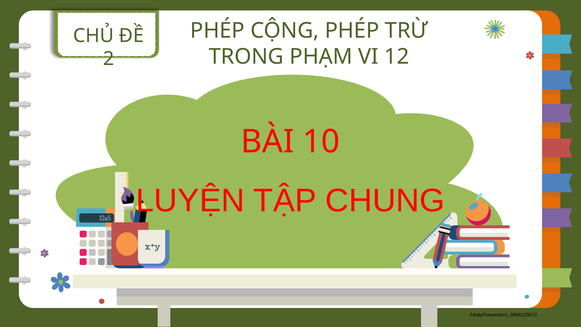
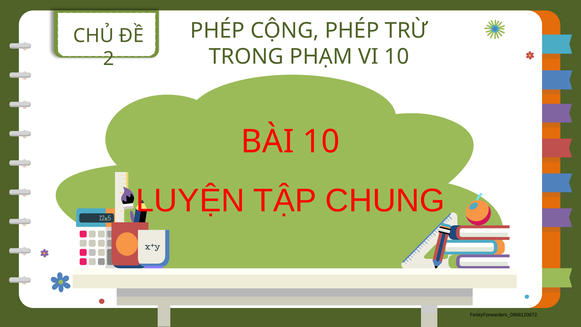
VI 12: 12 -> 10 (397, 57)
